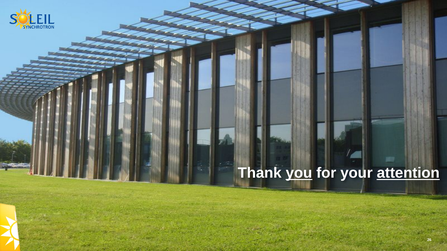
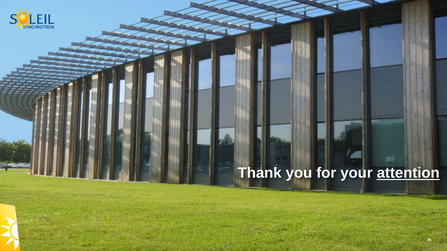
you underline: present -> none (299, 173)
